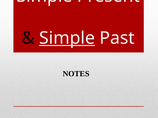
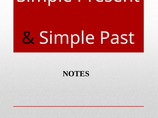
Simple underline: present -> none (67, 38)
